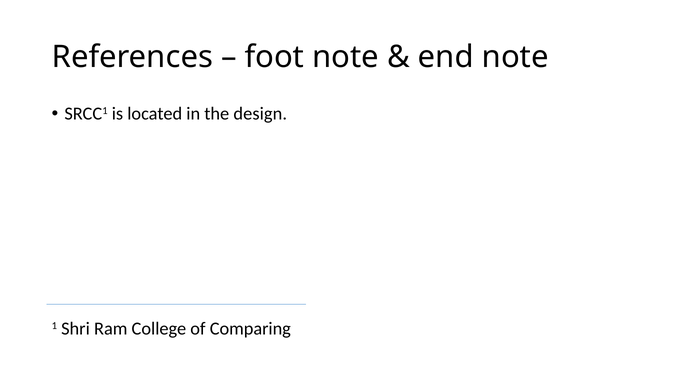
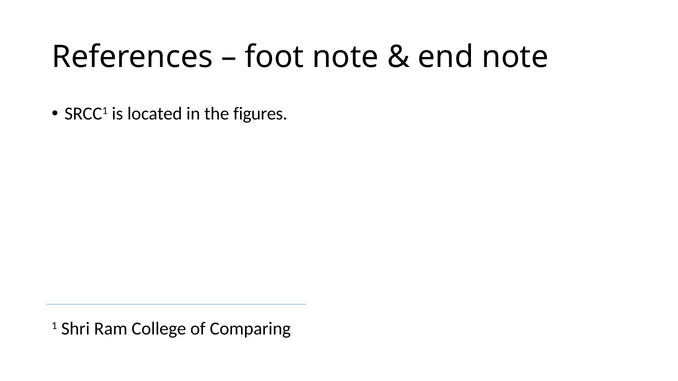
design: design -> figures (260, 114)
